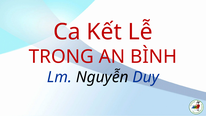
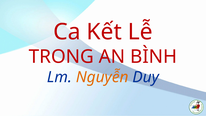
Nguyễn colour: black -> orange (102, 77)
